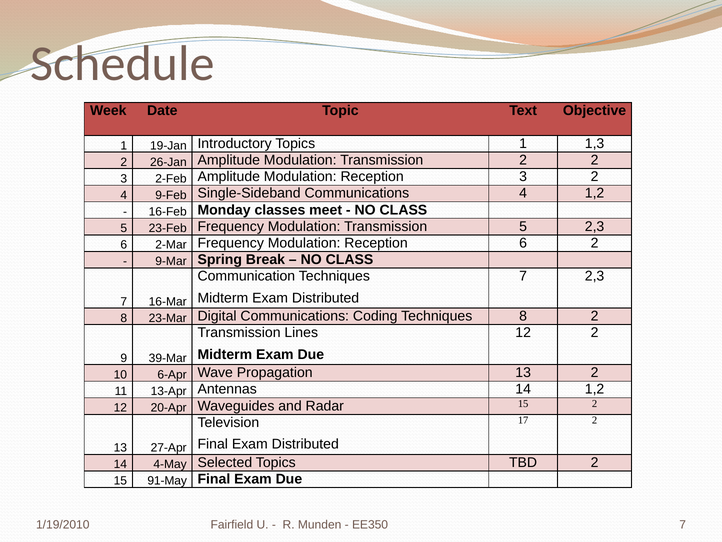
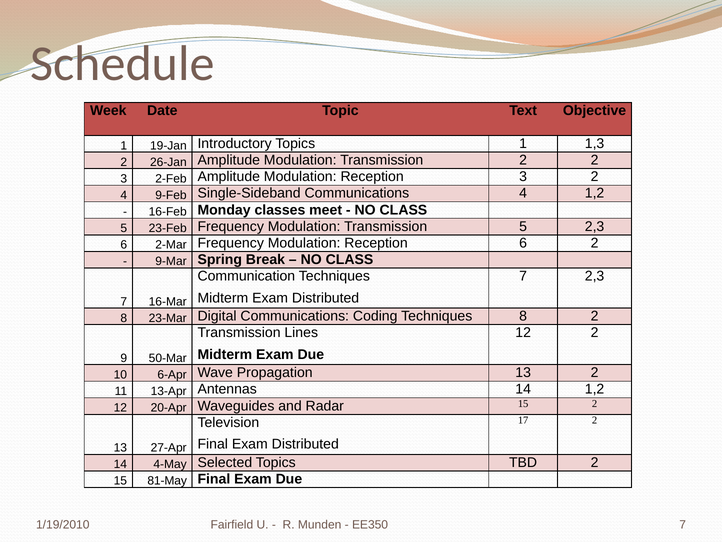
39-Mar: 39-Mar -> 50-Mar (168, 358)
91-May: 91-May -> 81-May (167, 481)
